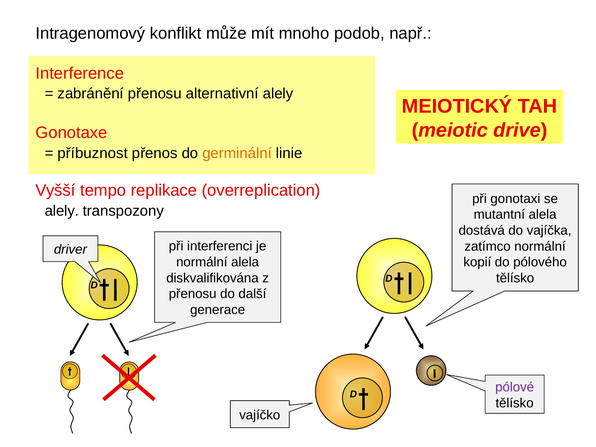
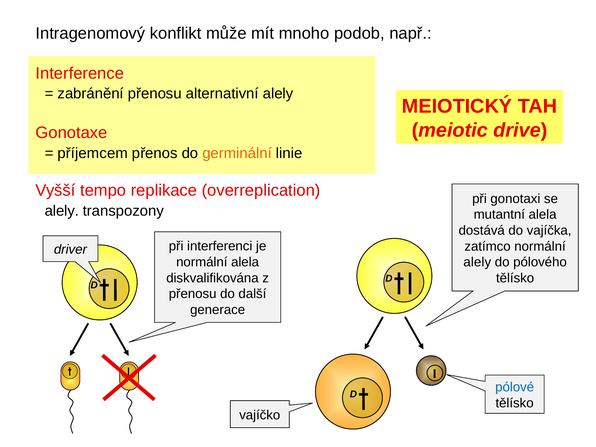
příbuznost: příbuznost -> příjemcem (93, 153)
kopií: kopií -> alely (477, 262)
pólové colour: purple -> blue (515, 387)
